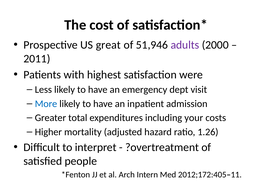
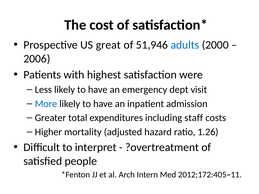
adults colour: purple -> blue (185, 45)
2011: 2011 -> 2006 (37, 59)
your: your -> staff (194, 118)
